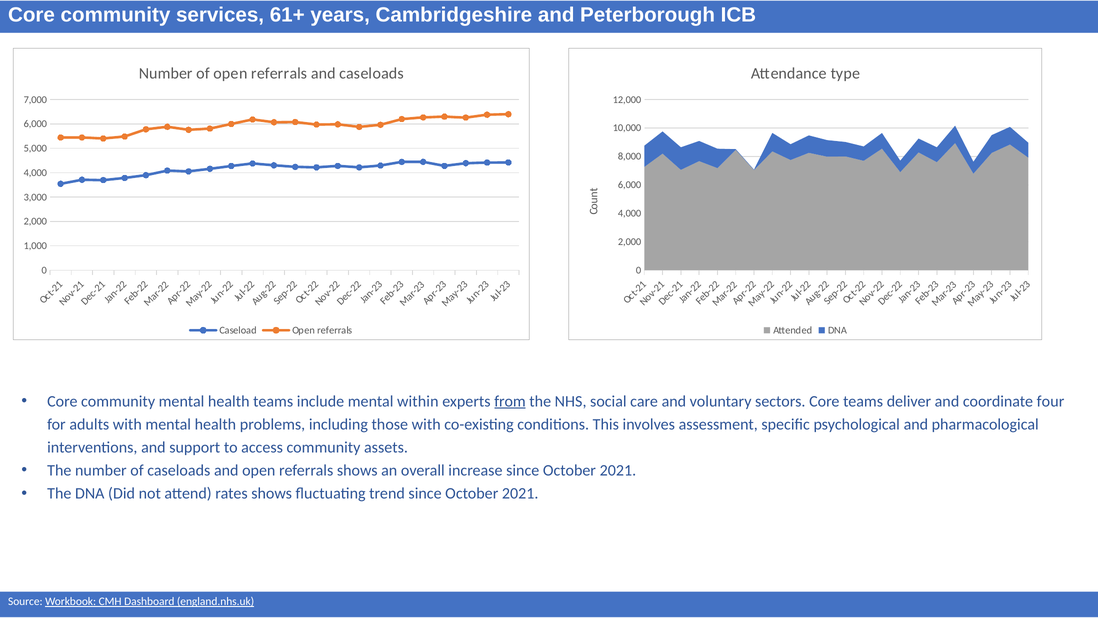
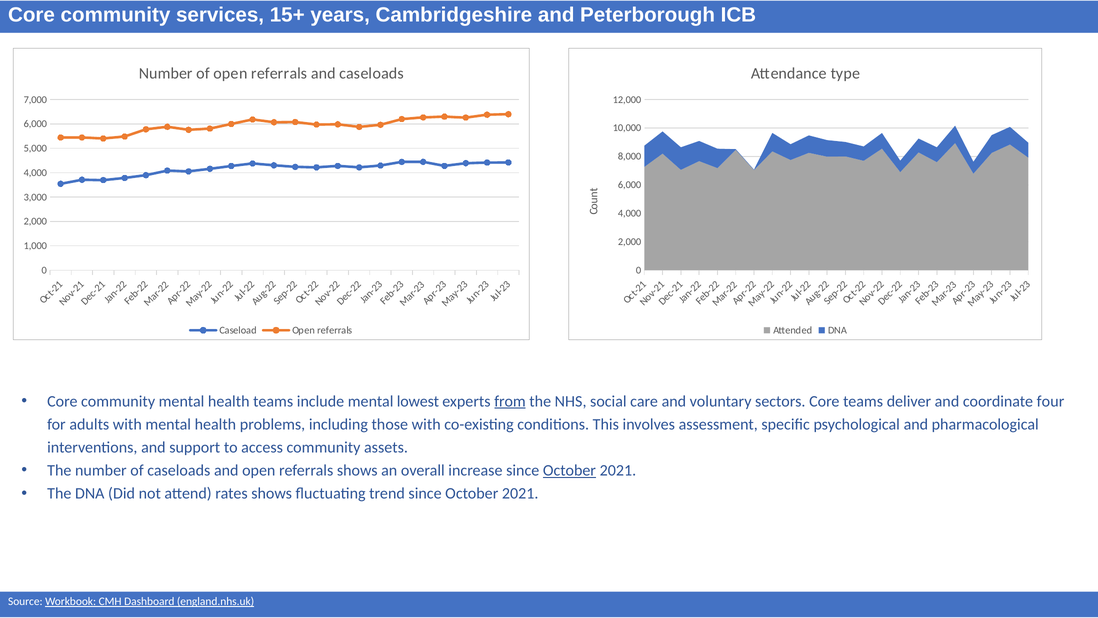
61+: 61+ -> 15+ (287, 15)
within: within -> lowest (418, 401)
October underline: none -> present (569, 470)
